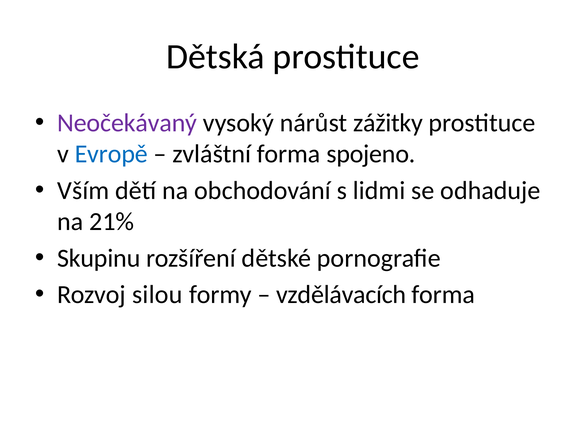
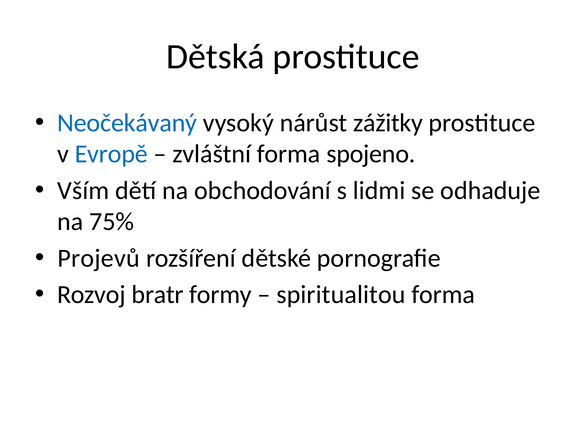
Neočekávaný colour: purple -> blue (127, 123)
21%: 21% -> 75% (112, 222)
Skupinu: Skupinu -> Projevů (99, 258)
silou: silou -> bratr (158, 295)
vzdělávacích: vzdělávacích -> spiritualitou (341, 295)
